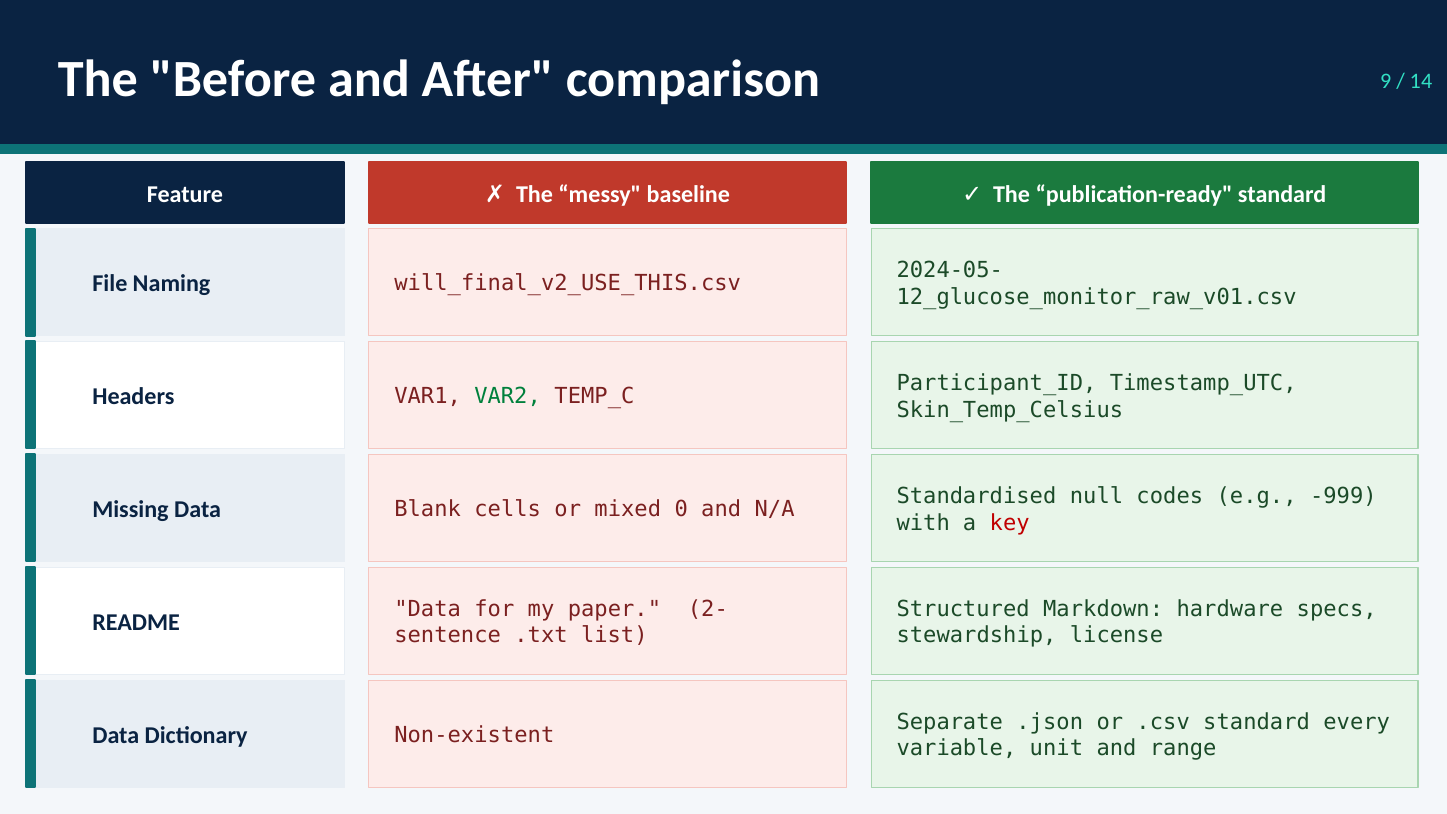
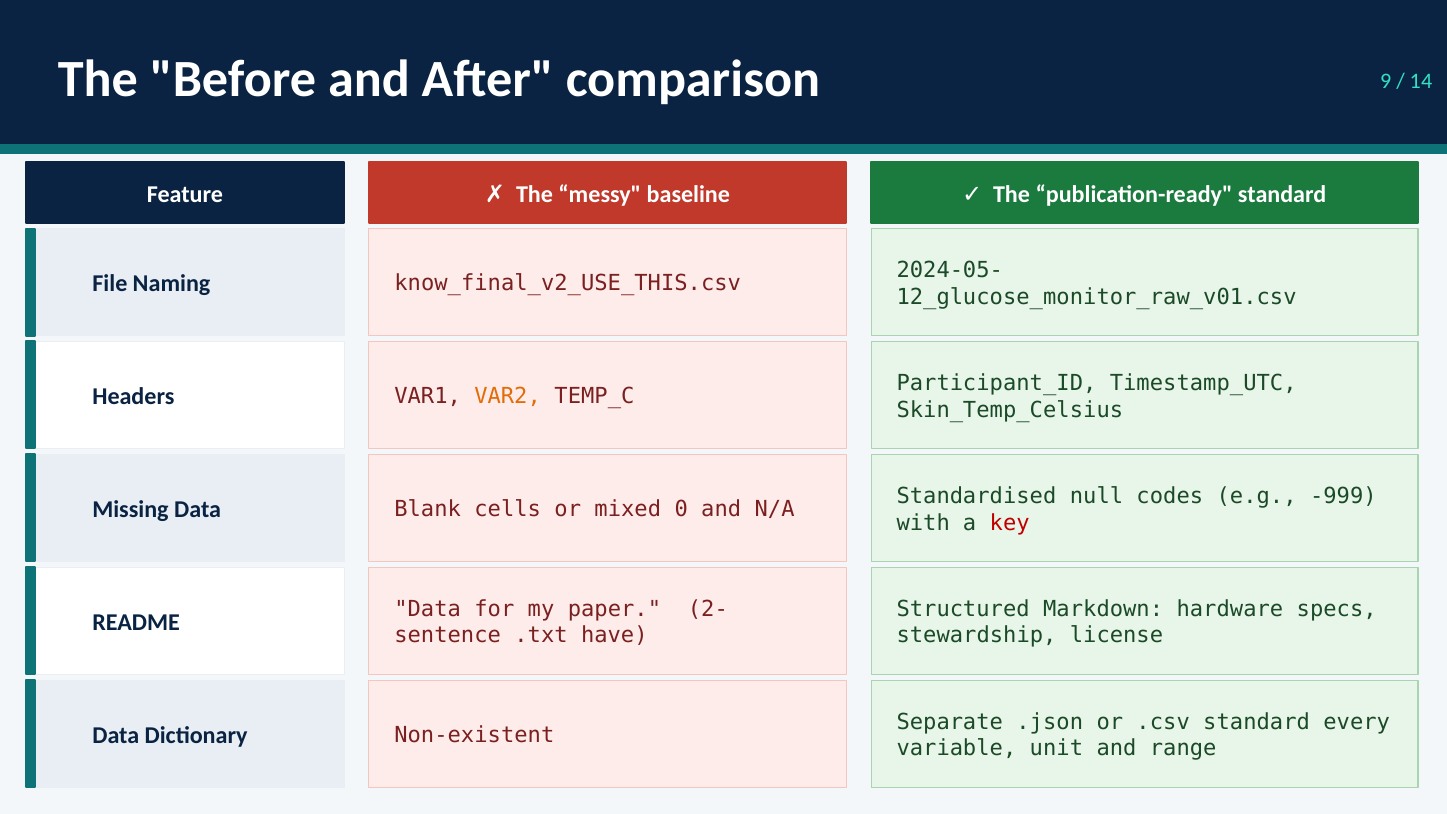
will_final_v2_USE_THIS.csv: will_final_v2_USE_THIS.csv -> know_final_v2_USE_THIS.csv (568, 284)
VAR2 colour: green -> orange (508, 396)
list: list -> have (614, 636)
